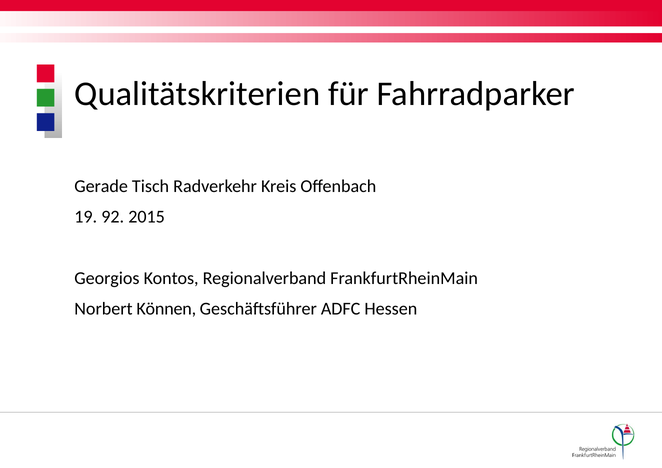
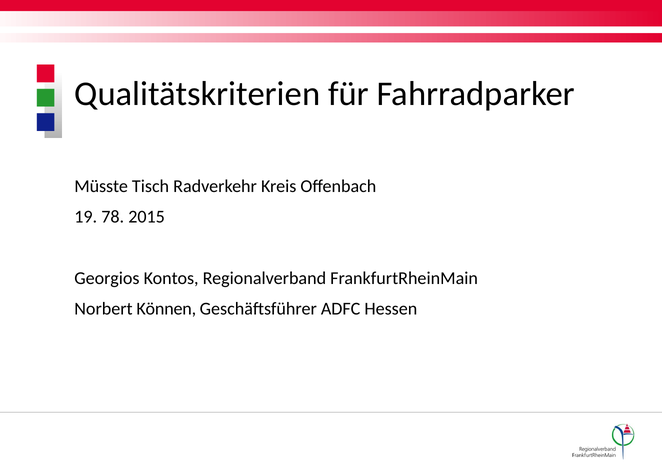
Gerade: Gerade -> Müsste (101, 186)
92: 92 -> 78 (113, 217)
